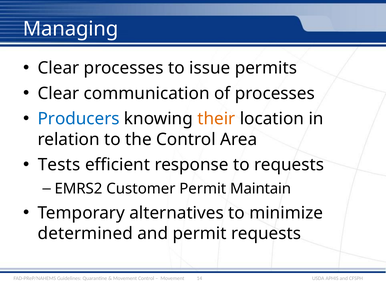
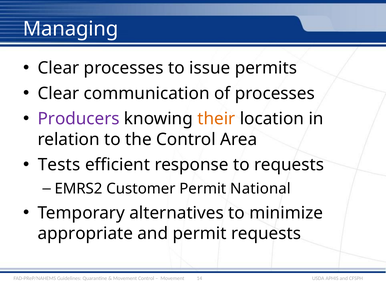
Producers colour: blue -> purple (79, 119)
Maintain: Maintain -> National (261, 189)
determined: determined -> appropriate (85, 234)
